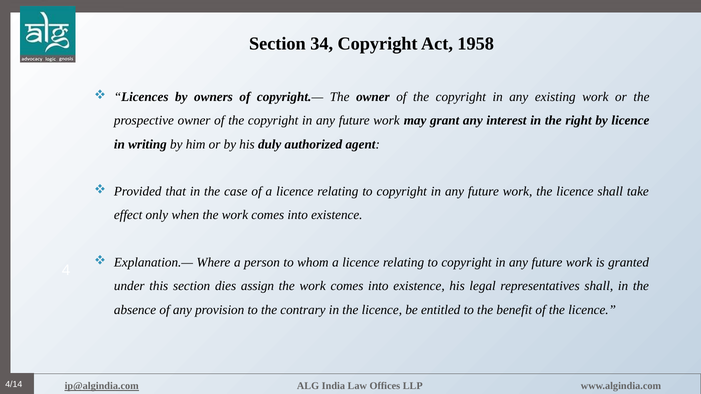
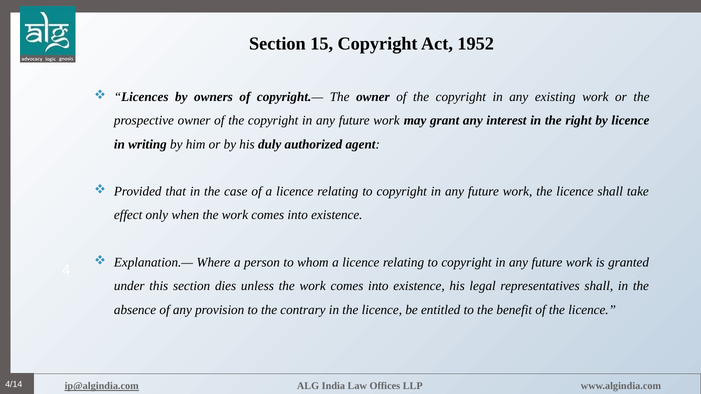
34: 34 -> 15 (322, 44)
1958: 1958 -> 1952 (476, 44)
assign: assign -> unless (257, 286)
